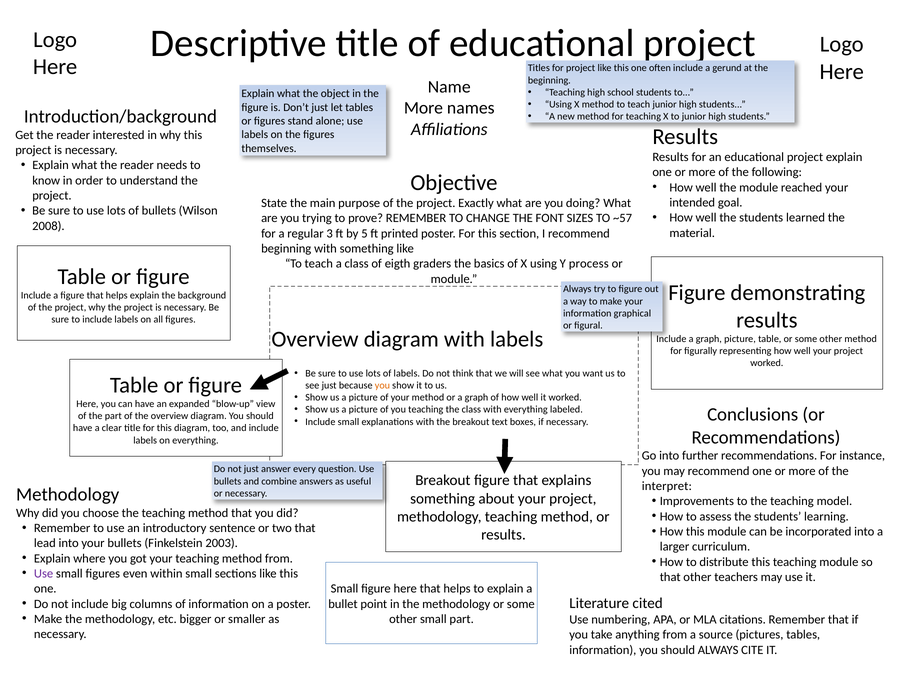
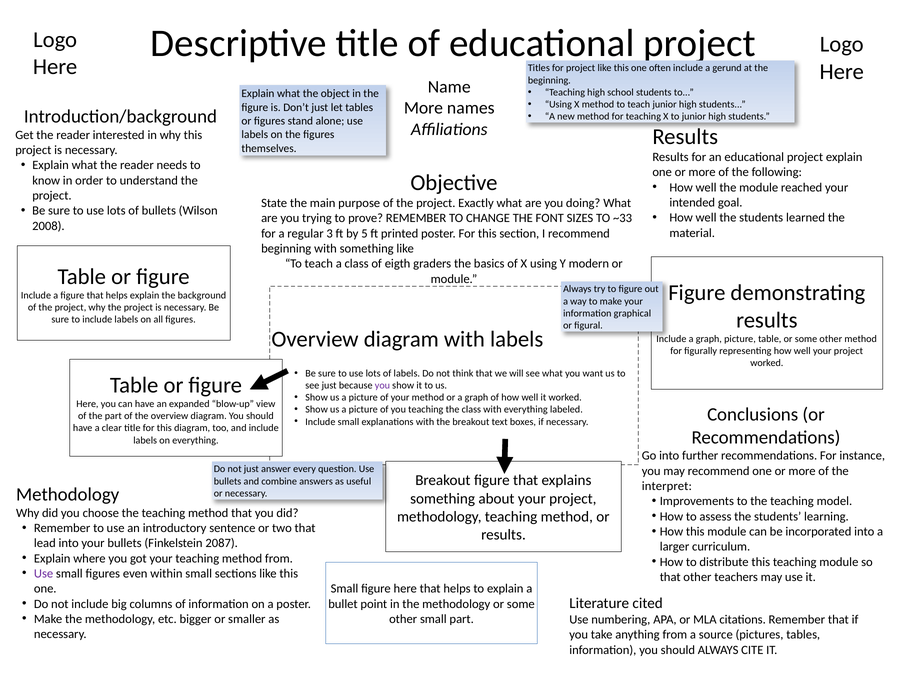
~57: ~57 -> ~33 (623, 218)
process: process -> modern (589, 264)
you colour: orange -> purple (382, 385)
2003: 2003 -> 2087 (222, 543)
